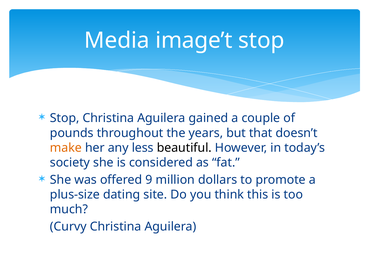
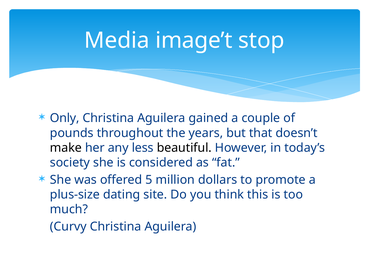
Stop: Stop -> Only (65, 118)
make colour: orange -> black (66, 148)
9: 9 -> 5 (149, 180)
